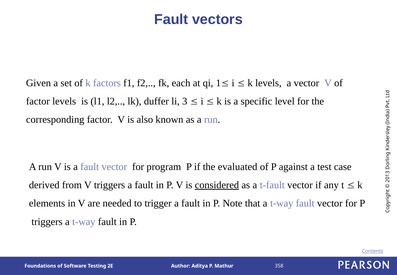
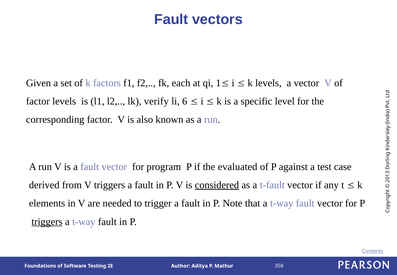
duffer: duffer -> verify (156, 101)
li 3: 3 -> 6 (185, 101)
triggers underline: none -> present (47, 222)
